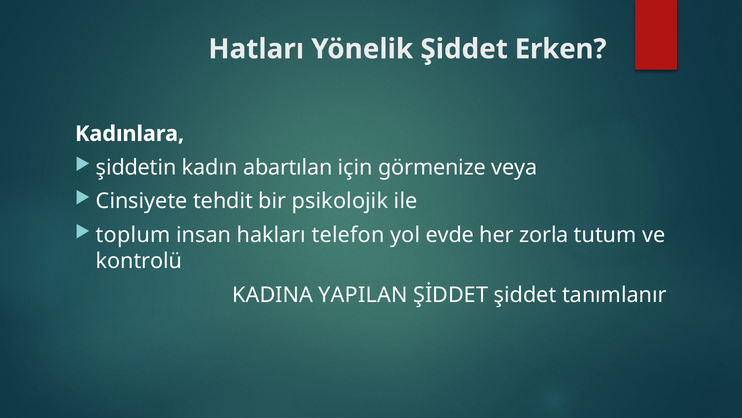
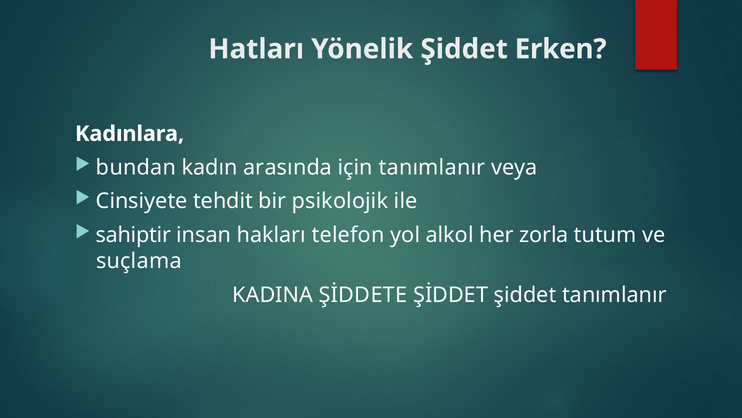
şiddetin: şiddetin -> bundan (136, 167)
abartılan: abartılan -> arasında (288, 167)
için görmenize: görmenize -> tanımlanır (432, 167)
toplum: toplum -> sahiptir (133, 235)
evde: evde -> alkol (450, 235)
kontrolü: kontrolü -> suçlama (139, 261)
YAPILAN: YAPILAN -> ŞİDDETE (363, 294)
